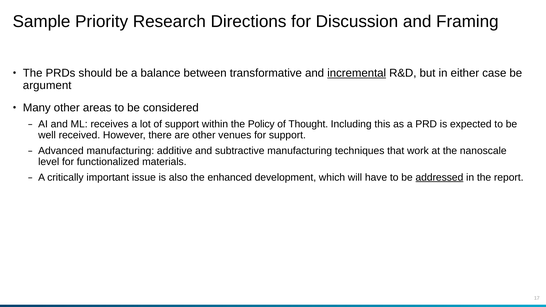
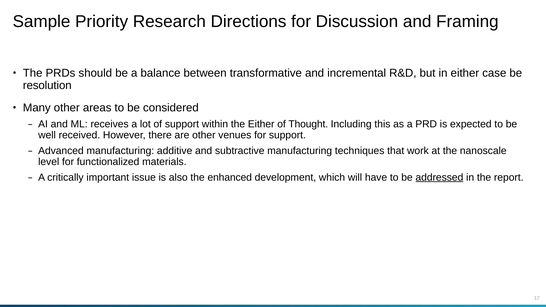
incremental underline: present -> none (357, 73)
argument: argument -> resolution (47, 85)
the Policy: Policy -> Either (261, 124)
